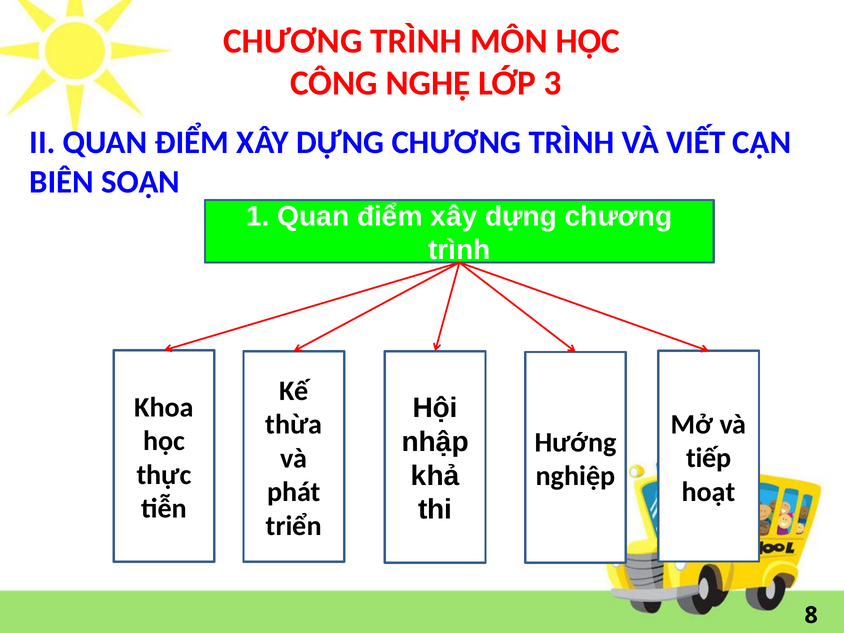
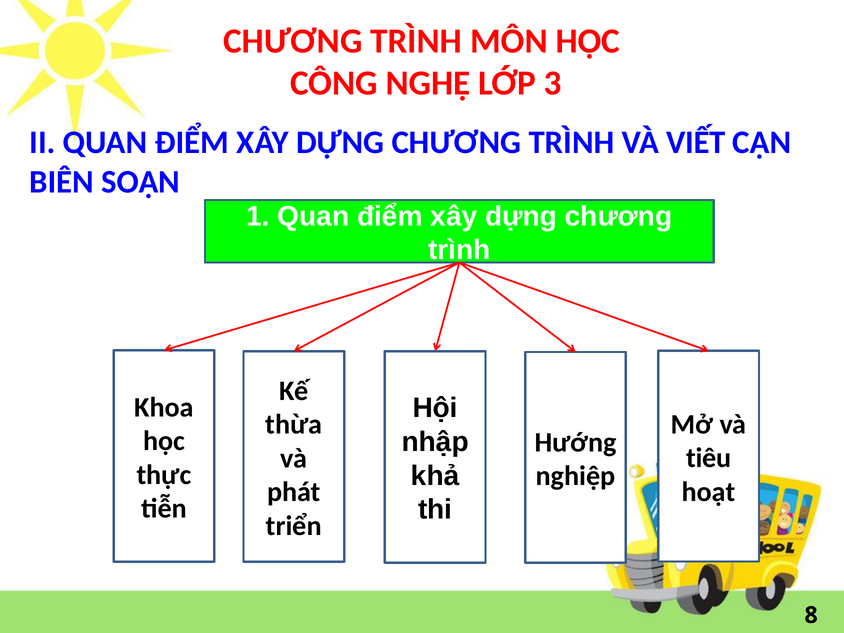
tiếp: tiếp -> tiêu (709, 458)
